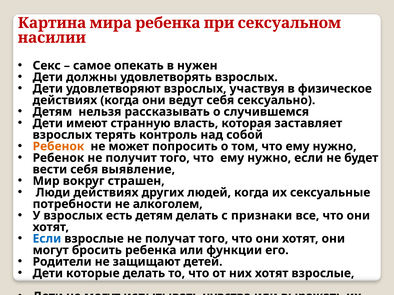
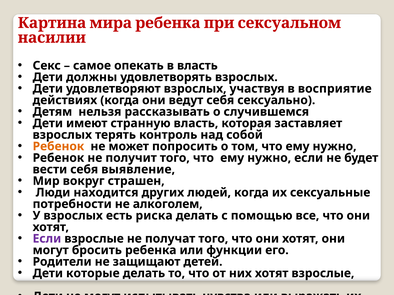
в нужен: нужен -> власть (197, 66)
физическое: физическое -> восприятие (335, 89)
Люди действиях: действиях -> находится (106, 193)
есть детям: детям -> риска (154, 216)
признаки: признаки -> помощью (262, 216)
Если colour: blue -> purple (47, 239)
